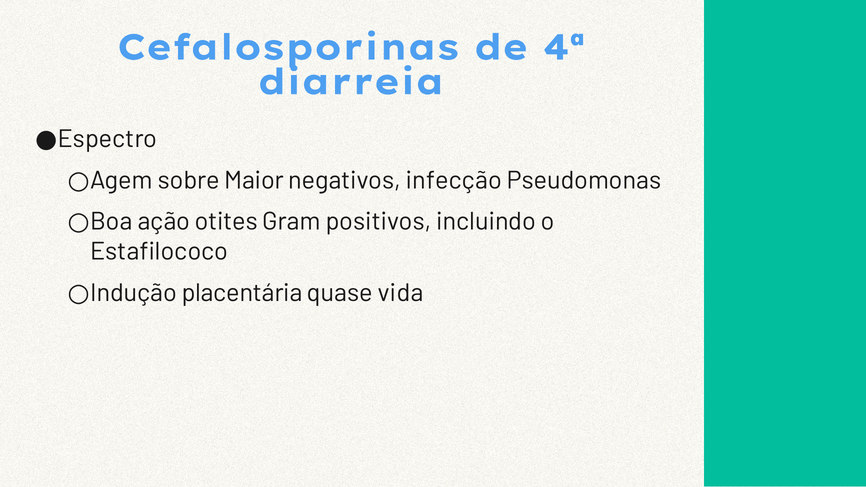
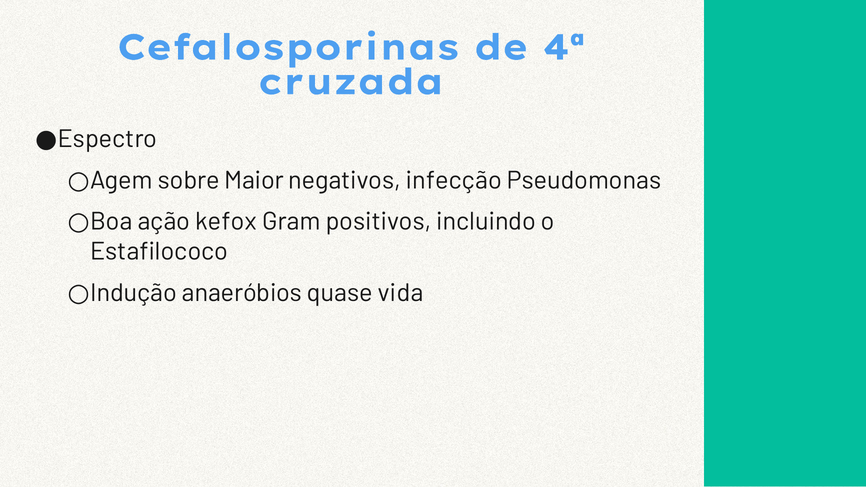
diarreia: diarreia -> cruzada (351, 82)
otites: otites -> kefox (226, 221)
placentária: placentária -> anaeróbios (242, 293)
